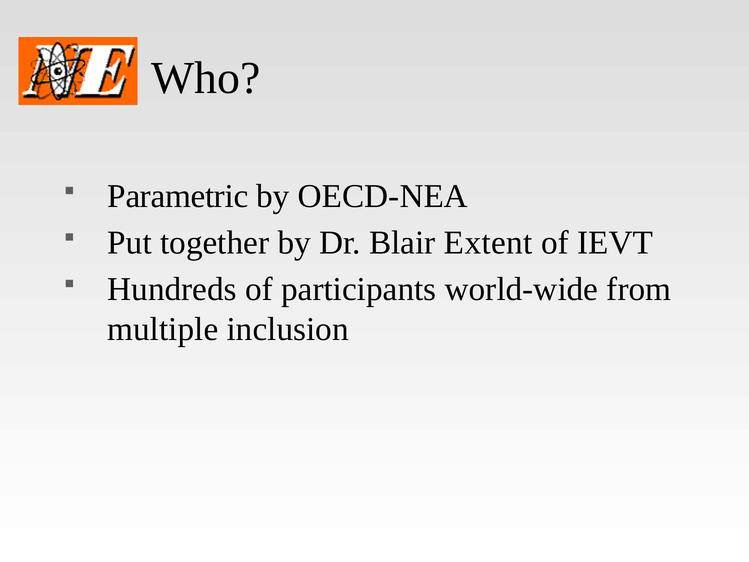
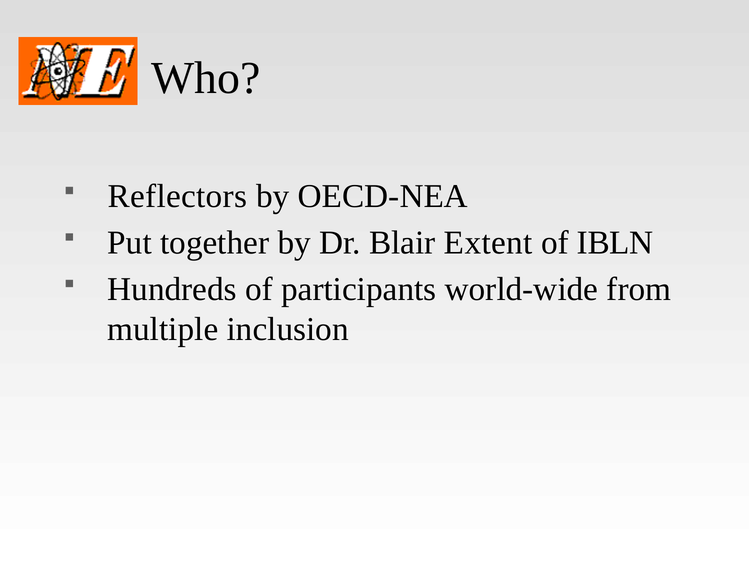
Parametric: Parametric -> Reflectors (178, 196)
IEVT: IEVT -> IBLN (615, 243)
